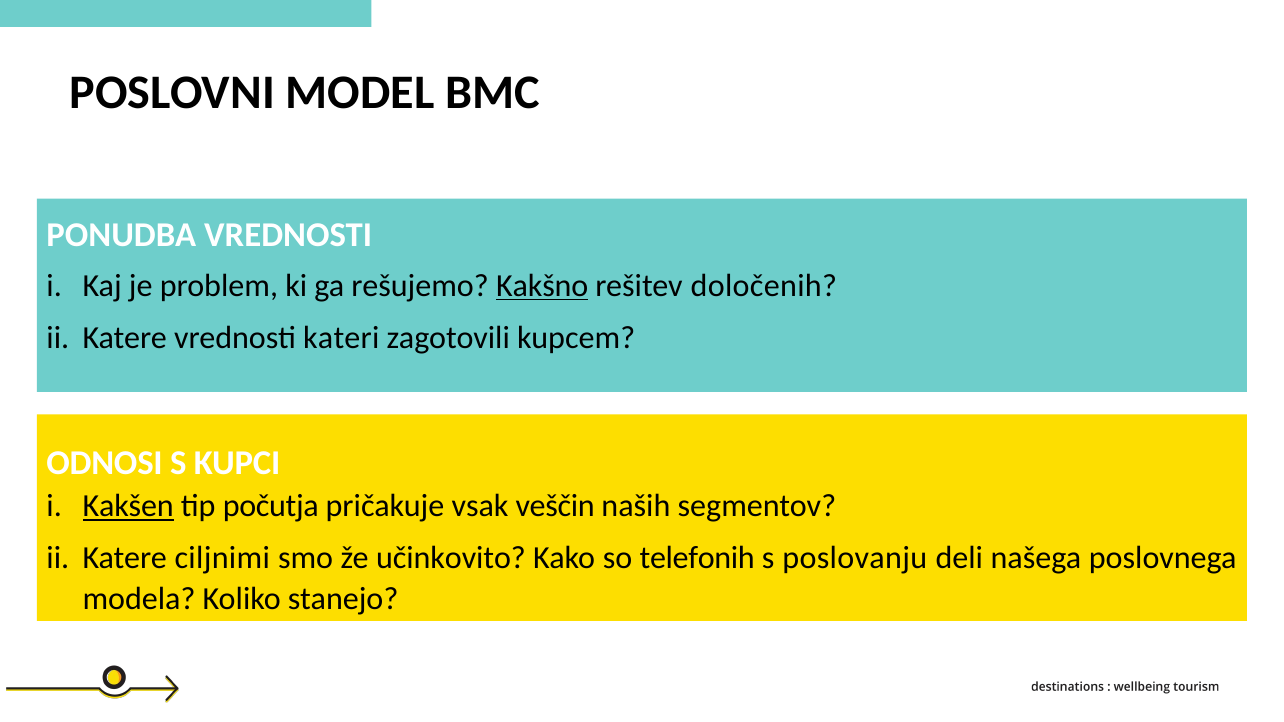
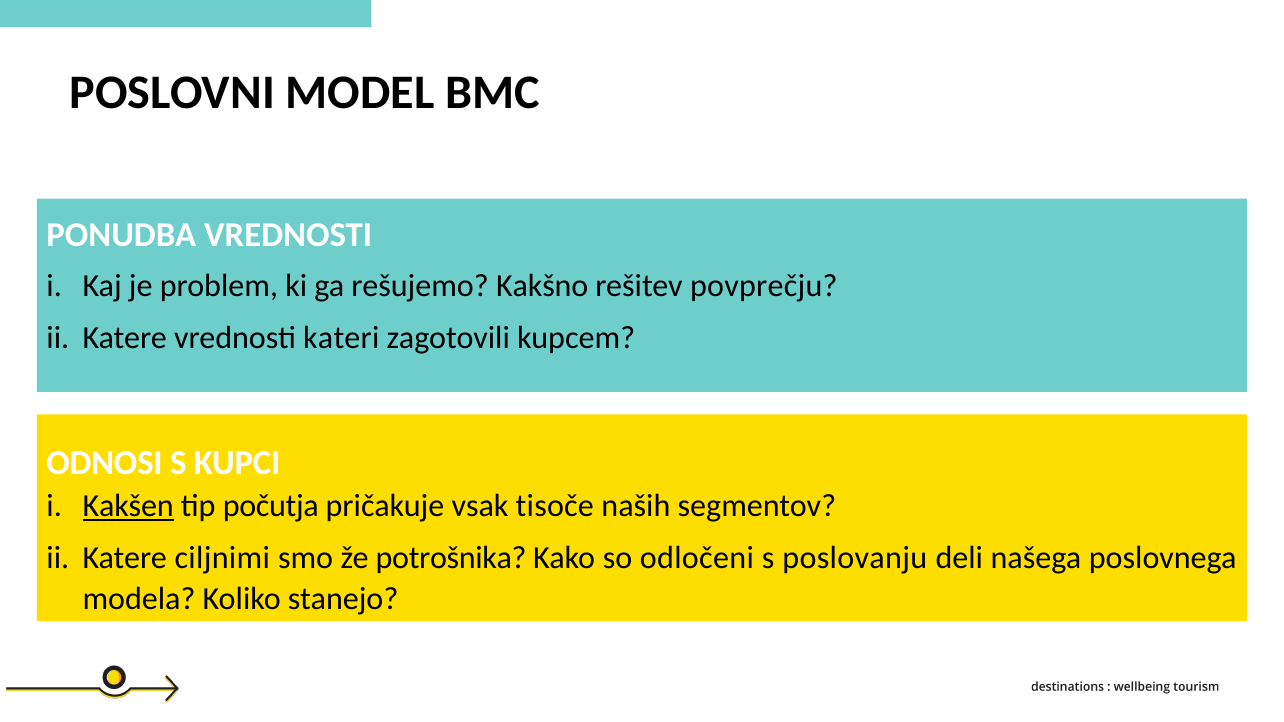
Kakšno underline: present -> none (542, 286)
določenih: določenih -> povprečju (764, 286)
veščin: veščin -> tisoče (555, 506)
učinkovito: učinkovito -> potrošnika (451, 558)
telefonih: telefonih -> odločeni (697, 558)
